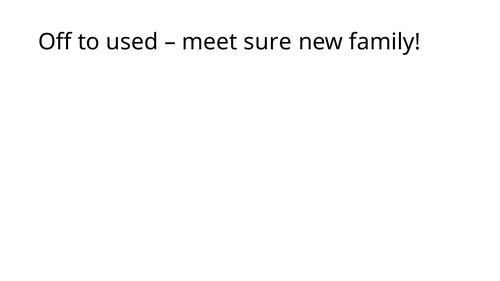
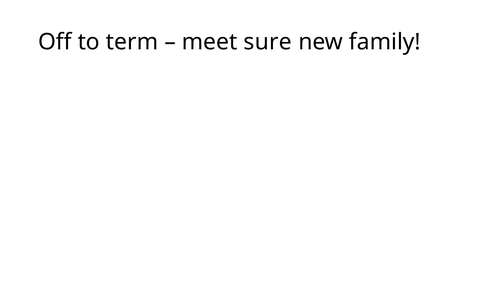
used: used -> term (132, 42)
